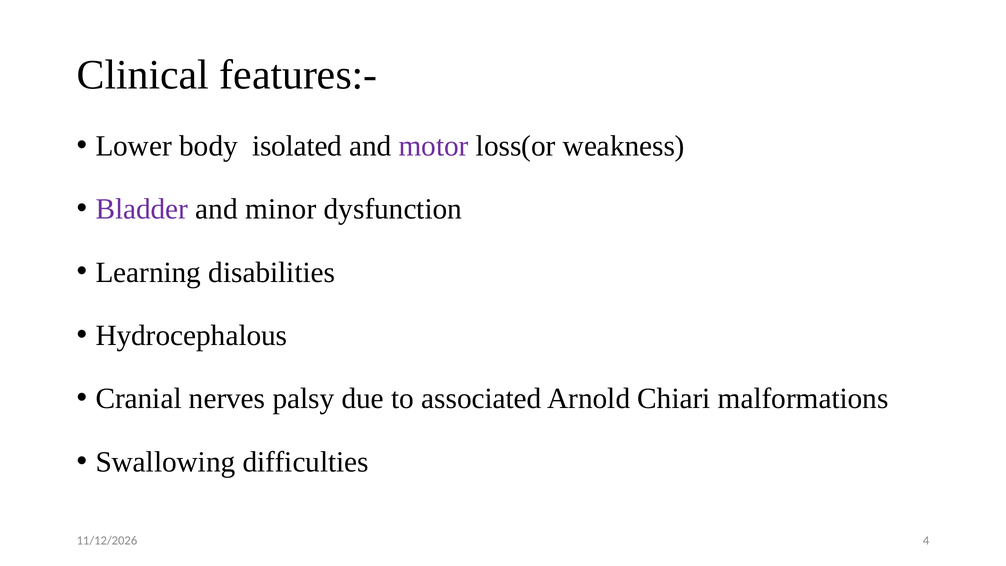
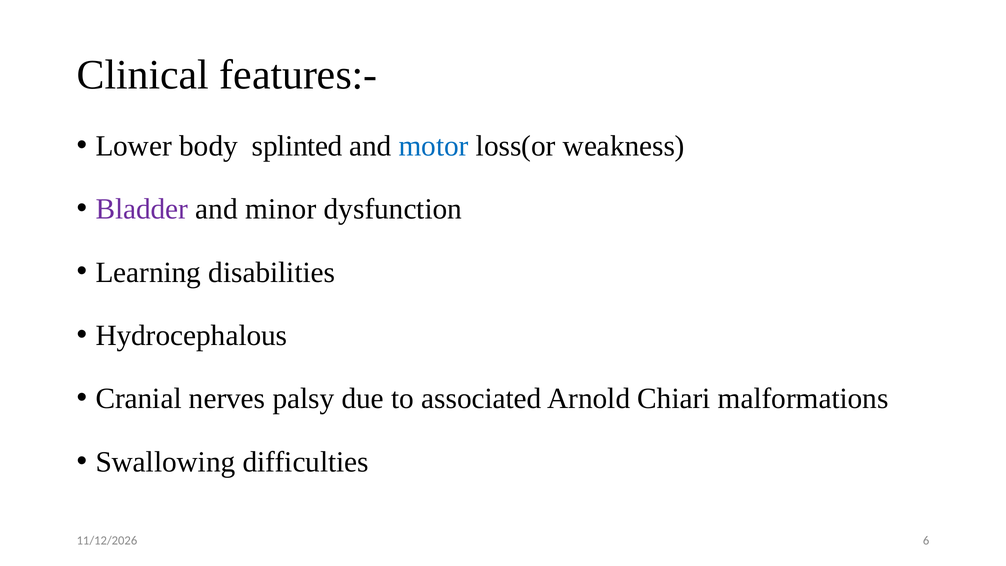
isolated: isolated -> splinted (297, 146)
motor colour: purple -> blue (434, 146)
4: 4 -> 6 (926, 540)
